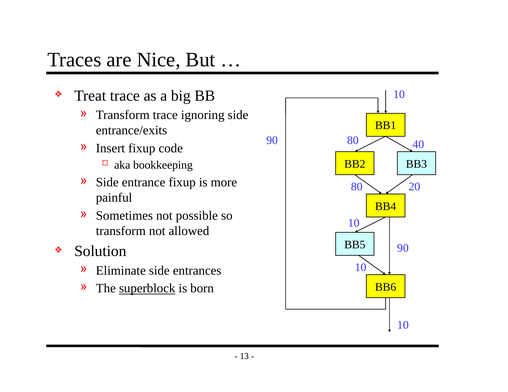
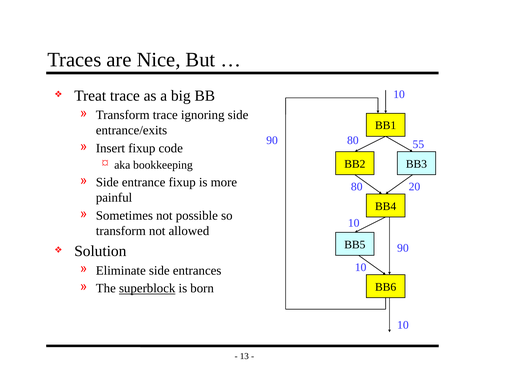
40: 40 -> 55 (418, 145)
